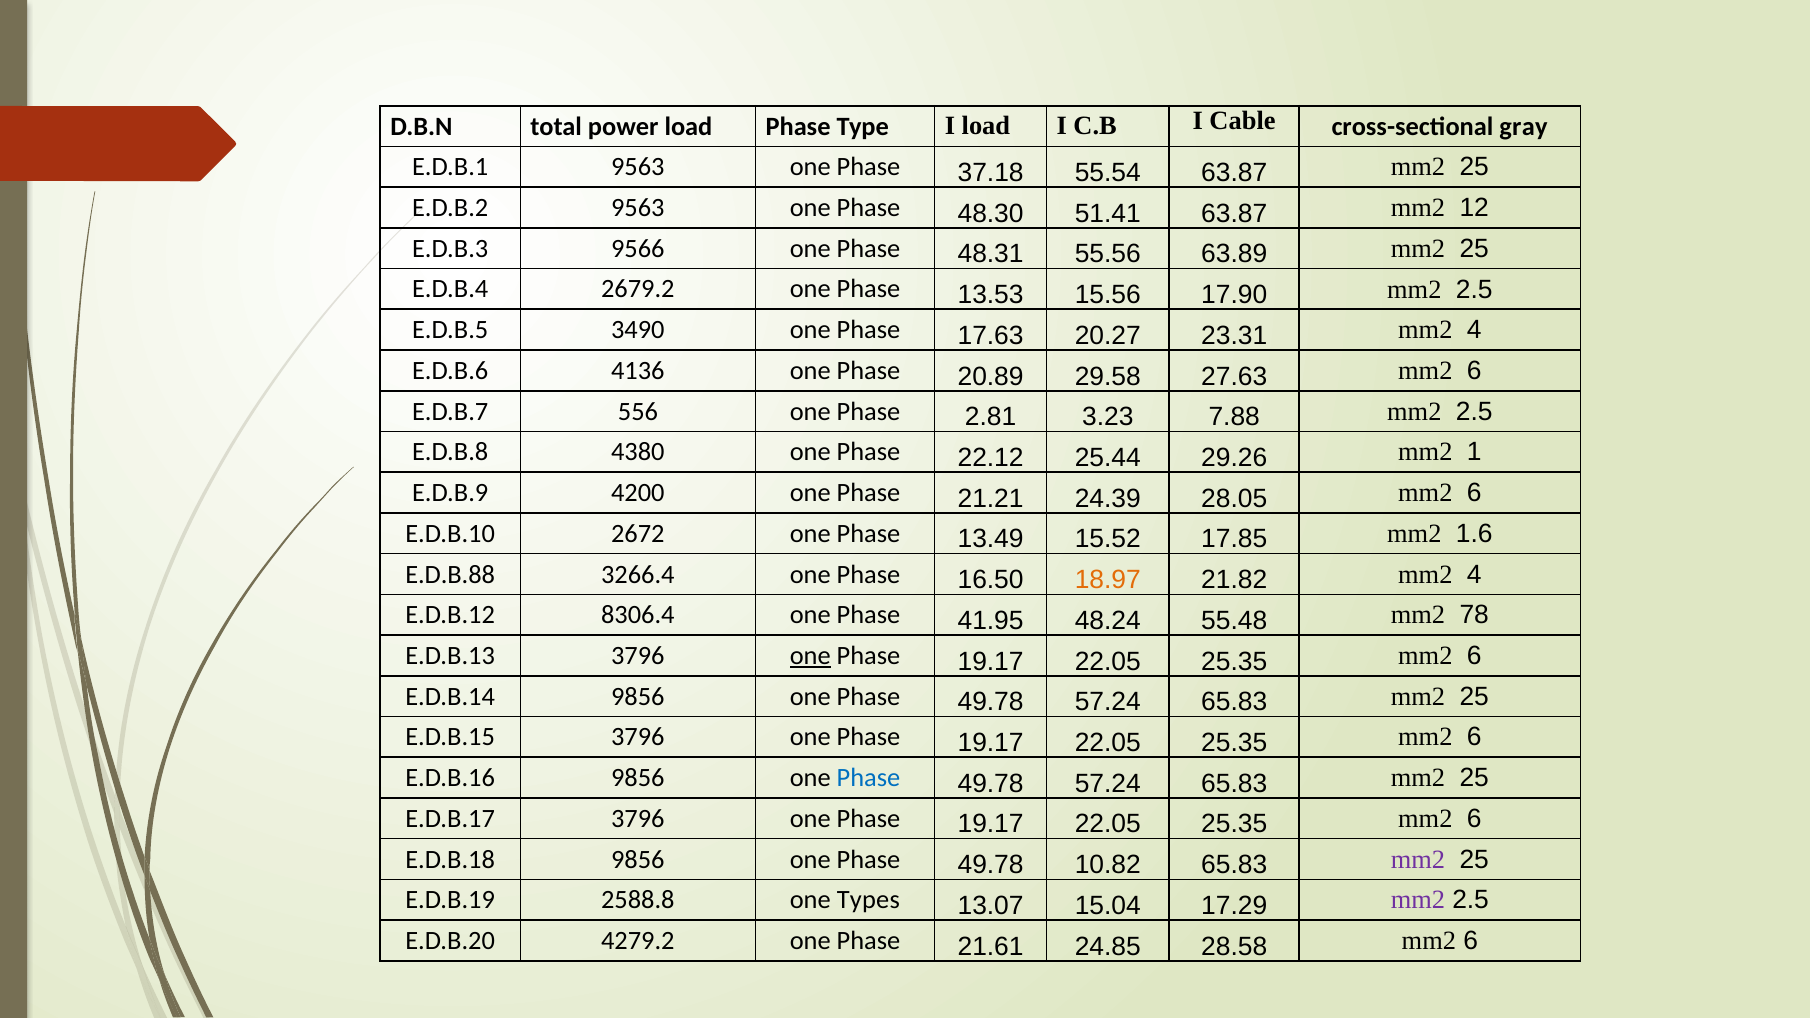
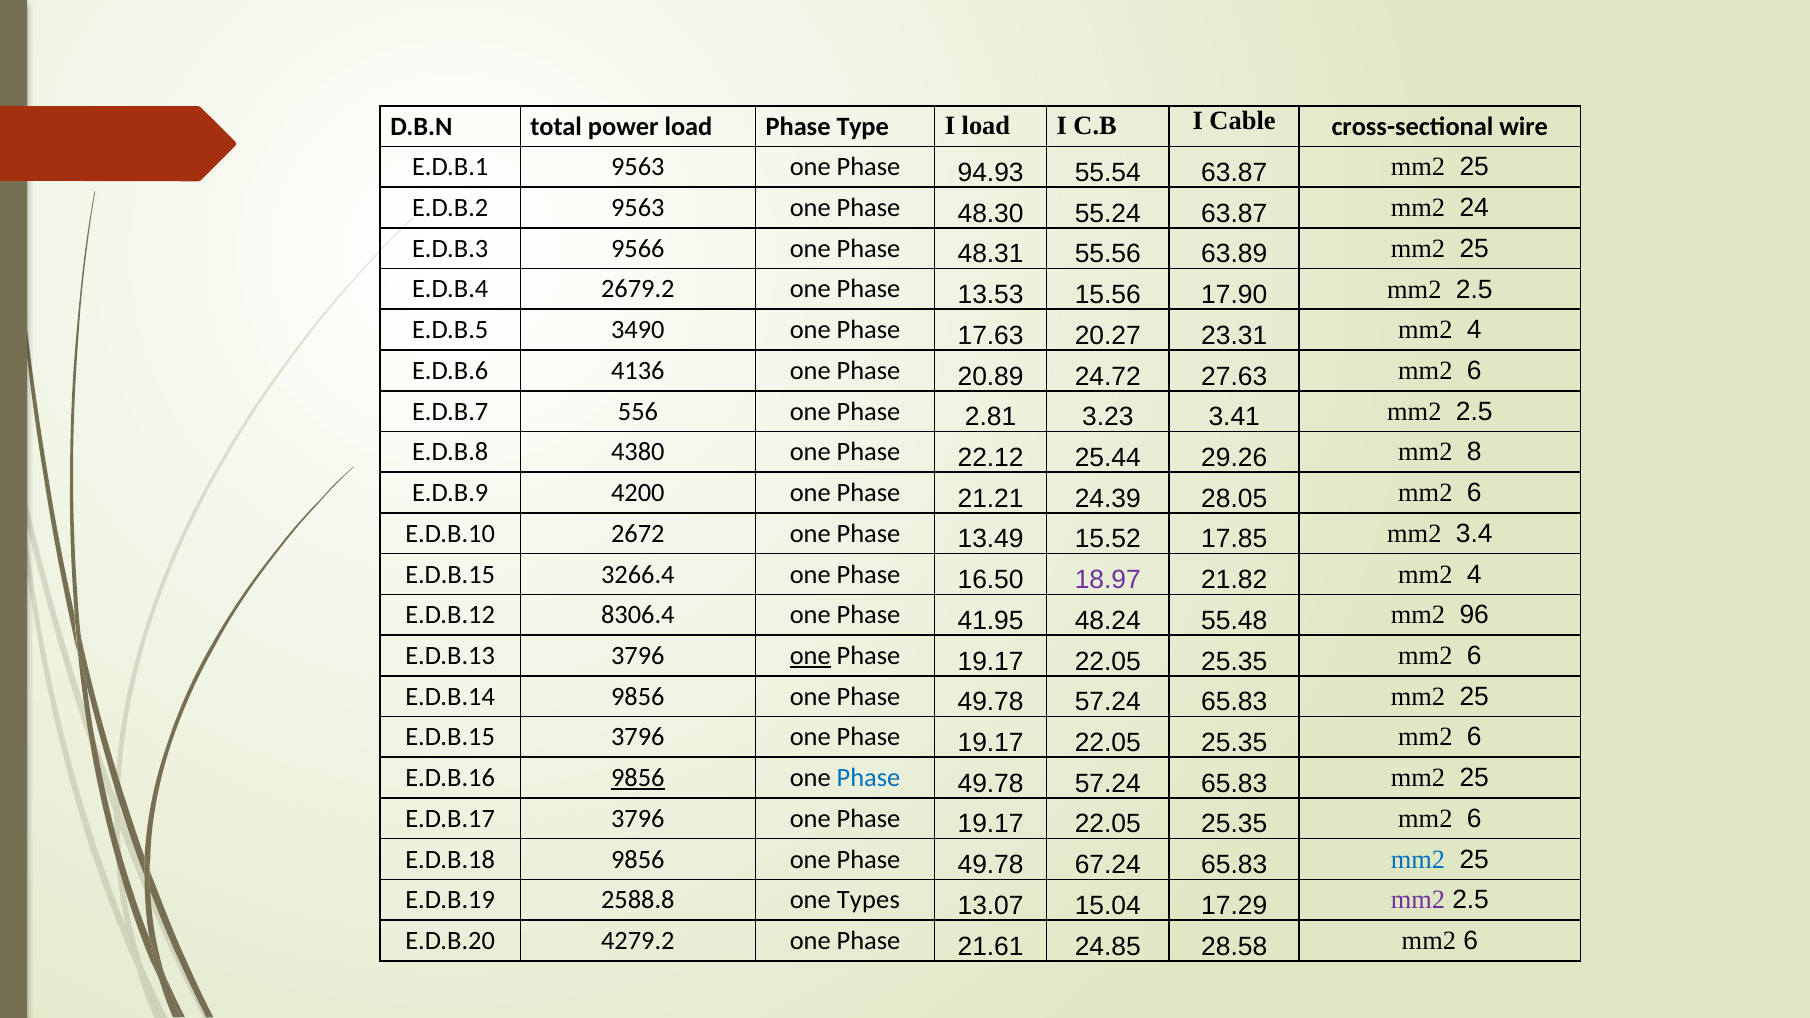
gray: gray -> wire (1524, 126)
37.18: 37.18 -> 94.93 (991, 173)
51.41: 51.41 -> 55.24 (1108, 214)
12: 12 -> 24 (1474, 208)
29.58: 29.58 -> 24.72 (1108, 376)
7.88: 7.88 -> 3.41 (1234, 417)
1: 1 -> 8 (1474, 452)
1.6: 1.6 -> 3.4 (1474, 534)
E.D.B.88: E.D.B.88 -> E.D.B.15 (450, 574)
18.97 colour: orange -> purple (1108, 580)
78: 78 -> 96 (1474, 615)
9856 underline: none -> present (638, 778)
mm2 colour: purple -> blue (1418, 860)
10.82: 10.82 -> 67.24 (1108, 865)
